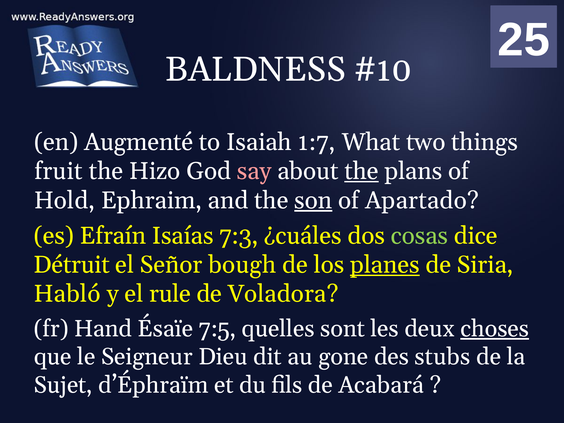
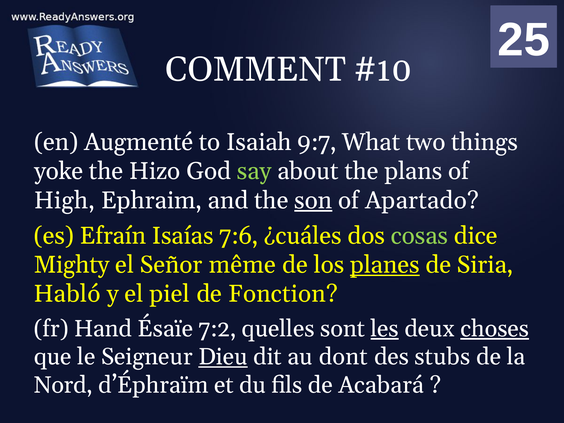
BALDNESS: BALDNESS -> COMMENT (256, 70)
1:7: 1:7 -> 9:7 (317, 142)
fruit: fruit -> yoke (59, 171)
say colour: pink -> light green (254, 171)
the underline: present -> none (362, 171)
Hold: Hold -> High (65, 200)
7:3: 7:3 -> 7:6 (239, 236)
Détruit: Détruit -> Mighty (72, 265)
bough: bough -> même (242, 265)
rule: rule -> piel (170, 294)
Voladora: Voladora -> Fonction (283, 294)
7:5: 7:5 -> 7:2 (218, 329)
les underline: none -> present (385, 329)
Dieu underline: none -> present (223, 357)
gone: gone -> dont (343, 357)
Sujet: Sujet -> Nord (63, 385)
